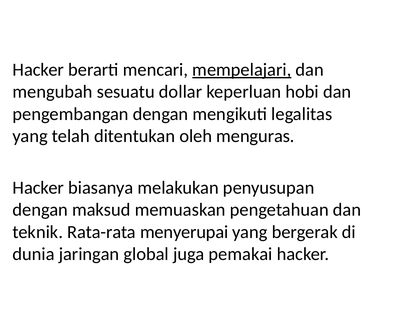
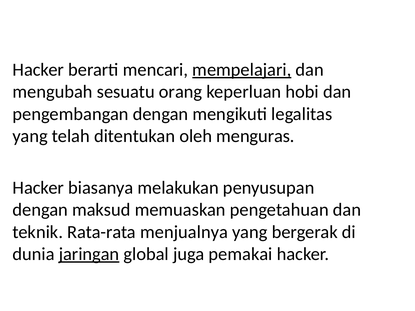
dollar: dollar -> orang (181, 92)
menyerupai: menyerupai -> menjualnya (184, 232)
jaringan underline: none -> present (89, 254)
